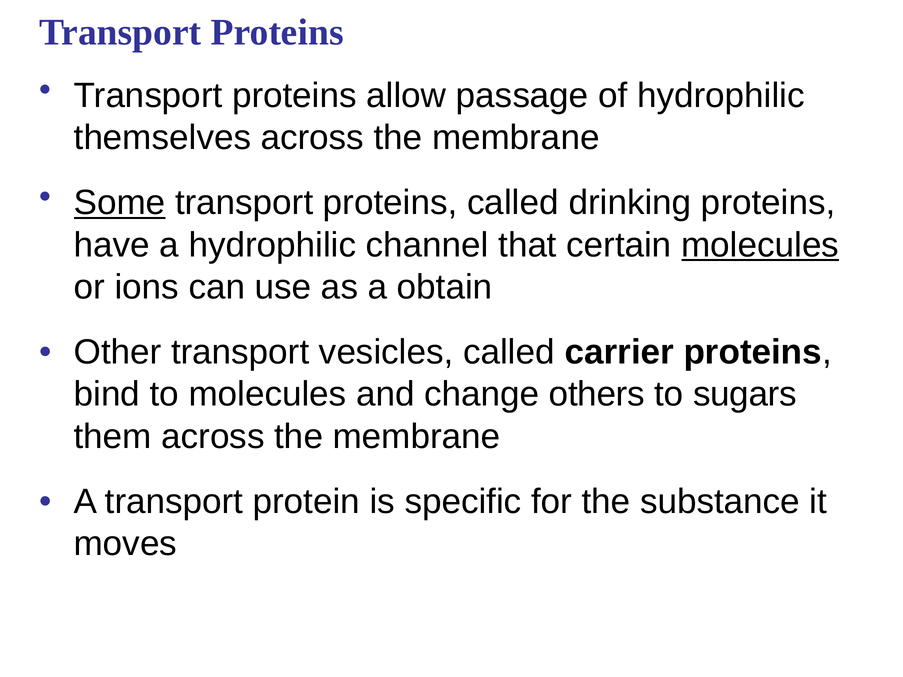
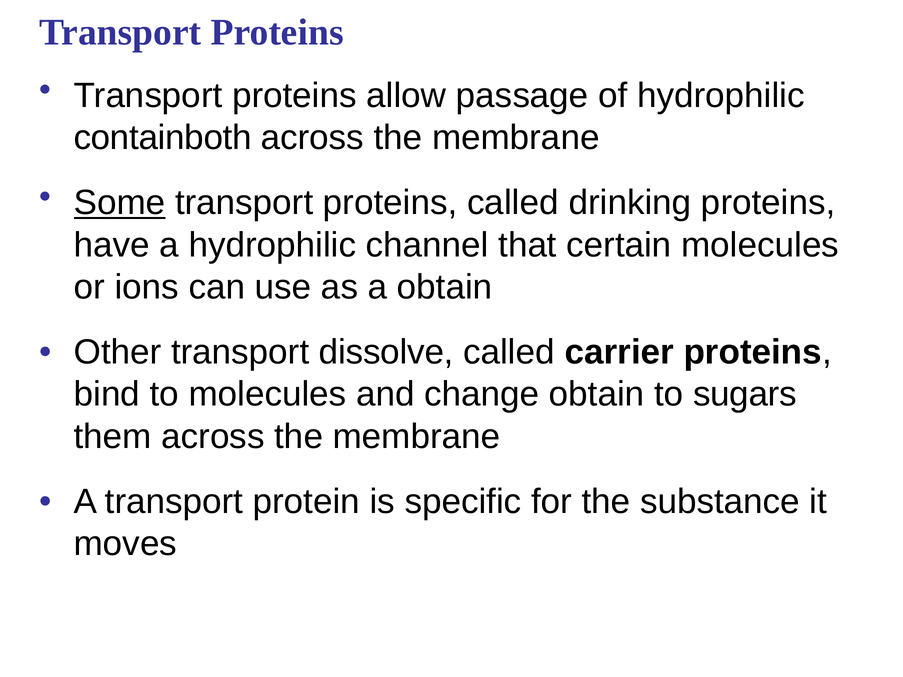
themselves: themselves -> containboth (163, 138)
molecules underline: present -> none (760, 245)
vesicles: vesicles -> dissolve (386, 352)
change others: others -> obtain (597, 394)
